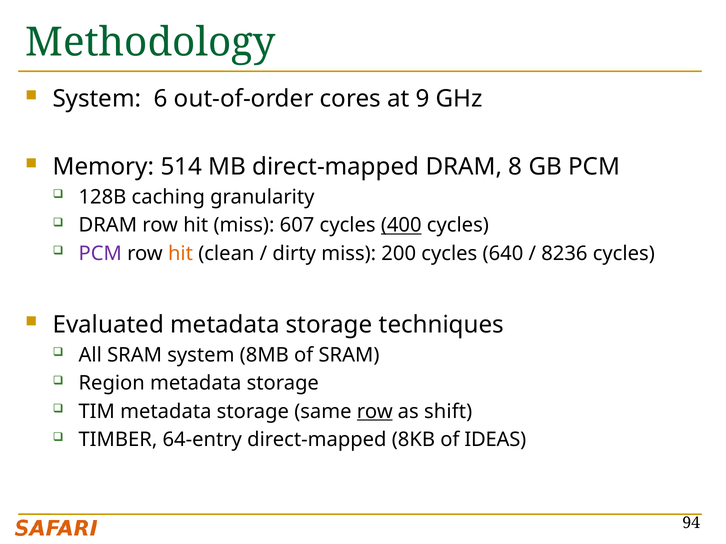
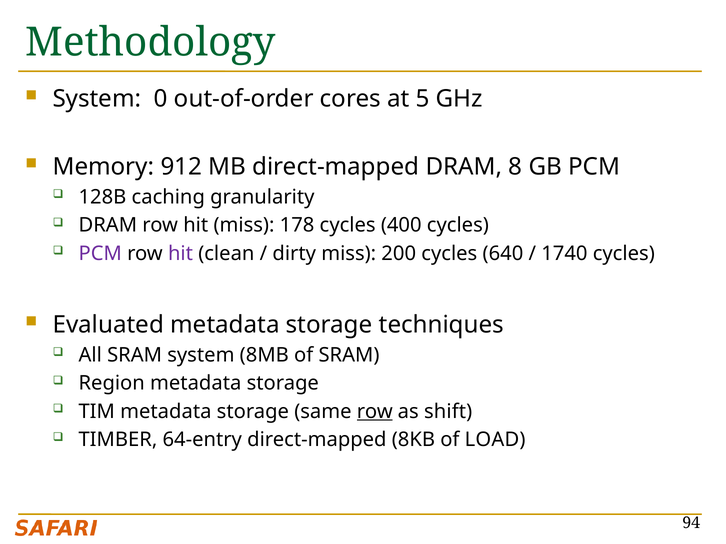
6: 6 -> 0 (161, 99)
9: 9 -> 5 (423, 99)
514: 514 -> 912 (181, 167)
607: 607 -> 178 (297, 225)
400 underline: present -> none (401, 225)
hit colour: orange -> purple (181, 254)
8236: 8236 -> 1740 (564, 254)
IDEAS: IDEAS -> LOAD (495, 440)
